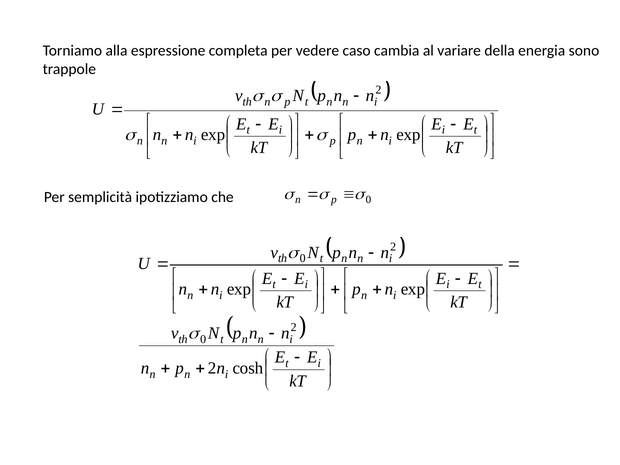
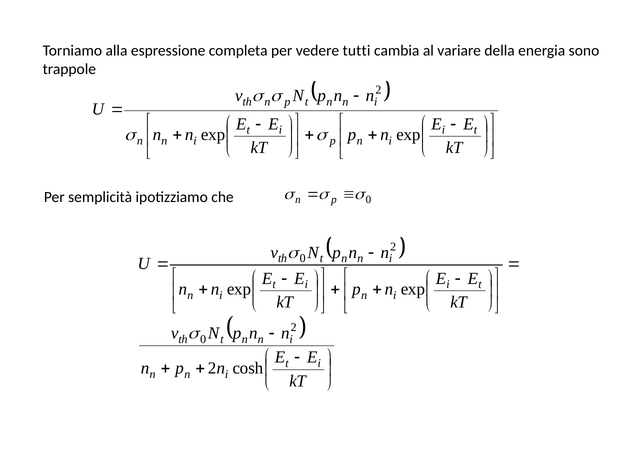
caso: caso -> tutti (357, 51)
